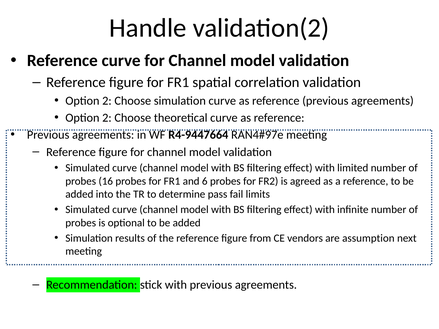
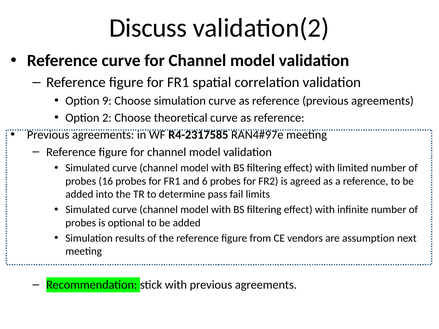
Handle: Handle -> Discuss (148, 28)
2: 2 -> 9 (107, 101)
R4-9447664: R4-9447664 -> R4-2317585 (198, 135)
